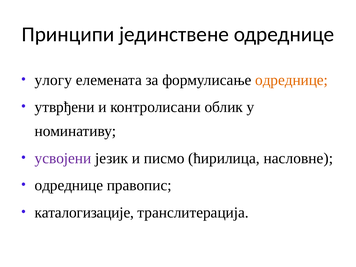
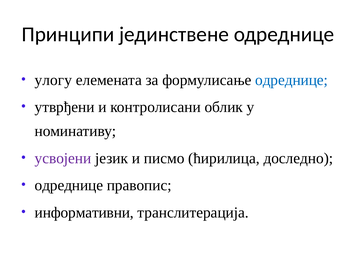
одреднице colour: orange -> blue (292, 80)
насловне: насловне -> доследно (298, 158)
каталогизације: каталогизације -> информативни (84, 212)
